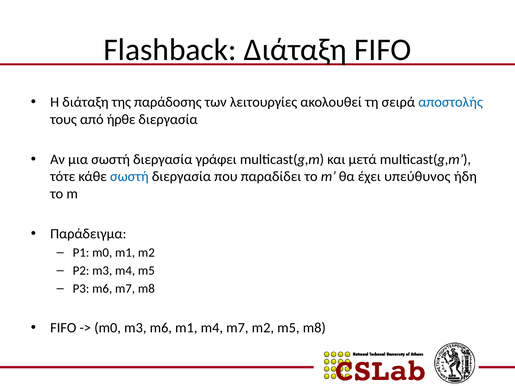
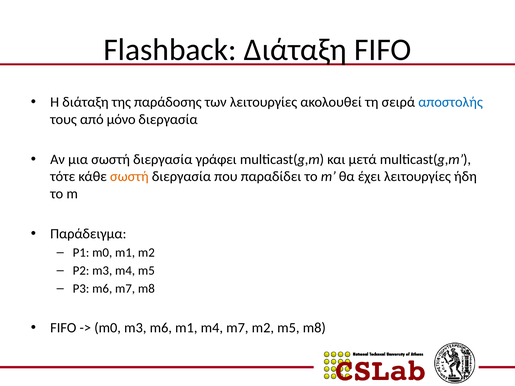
ήρθε: ήρθε -> μόνο (121, 119)
σωστή colour: blue -> orange (129, 177)
έχει υπεύθυνος: υπεύθυνος -> λειτουργίες (417, 177)
